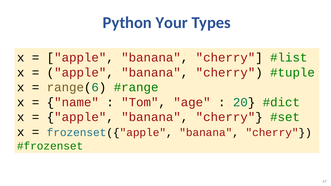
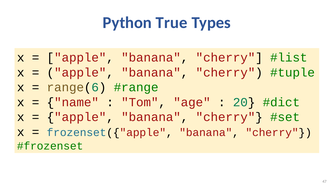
Your: Your -> True (172, 23)
